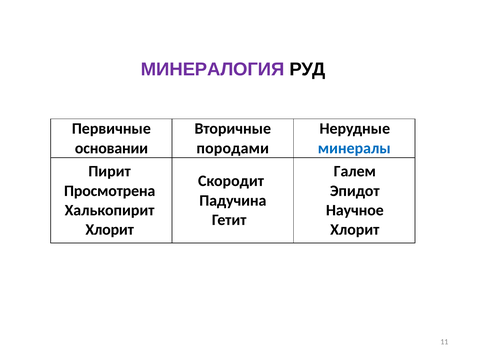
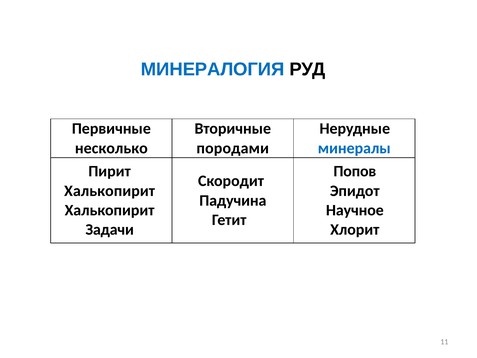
МИНЕРАЛОГИЯ colour: purple -> blue (213, 69)
основании: основании -> несколько (111, 148)
Галем: Галем -> Попов (355, 171)
Просмотрена: Просмотрена -> Халькопирит (110, 191)
Хлорит: Хлорит -> Задачи (110, 229)
